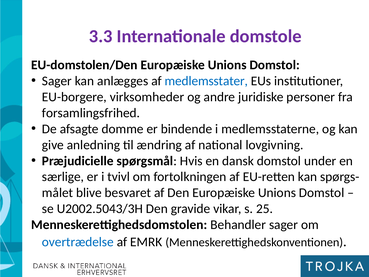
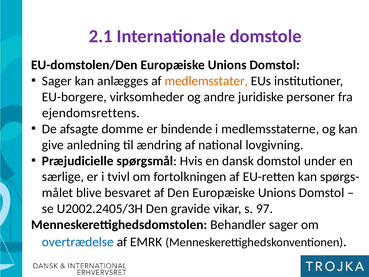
3.3: 3.3 -> 2.1 (101, 36)
medlemsstater colour: blue -> orange (206, 81)
forsamlingsfrihed: forsamlingsfrihed -> ejendomsrettens (91, 113)
U2002.5043/3H: U2002.5043/3H -> U2002.2405/3H (100, 209)
25: 25 -> 97 (264, 209)
